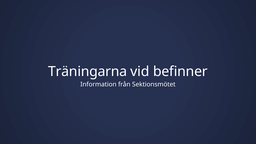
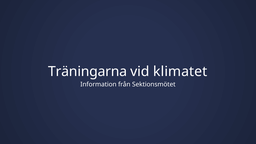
befinner: befinner -> klimatet (180, 71)
